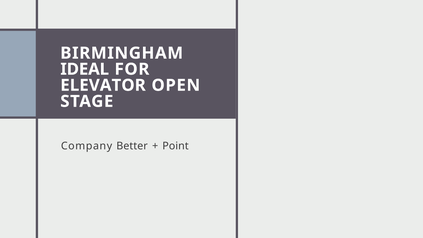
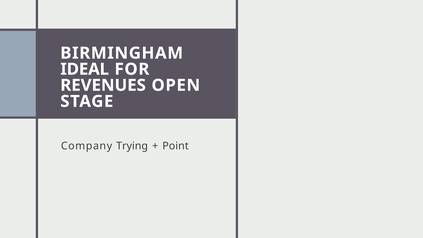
ELEVATOR: ELEVATOR -> REVENUES (103, 85)
Better: Better -> Trying (132, 146)
